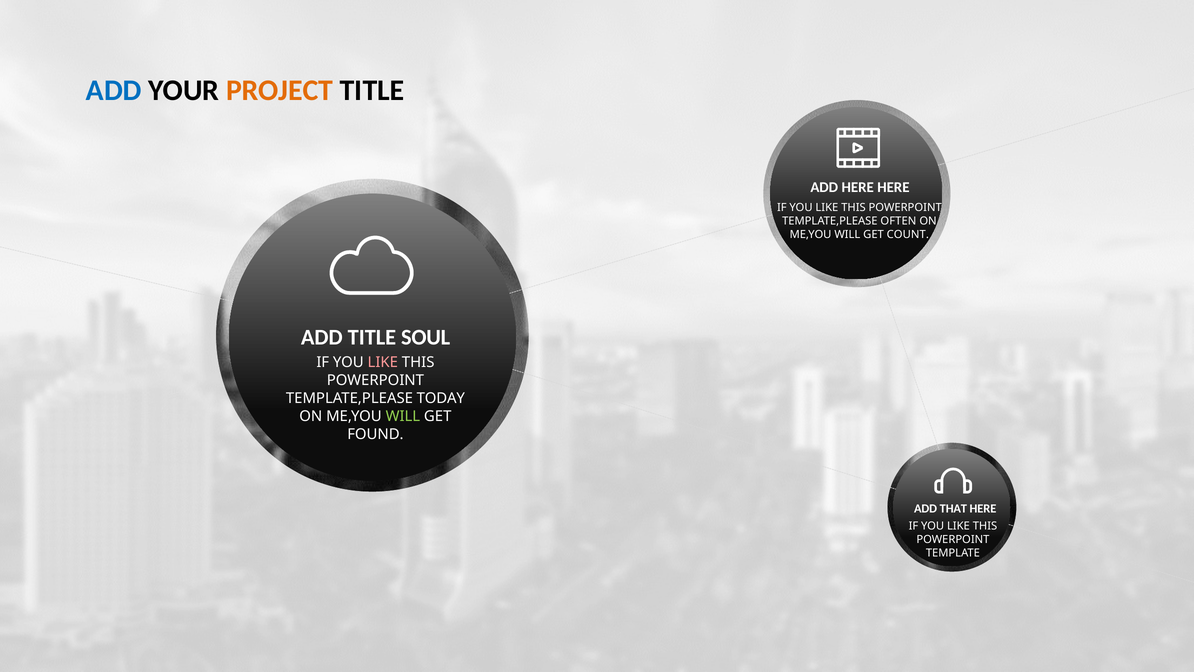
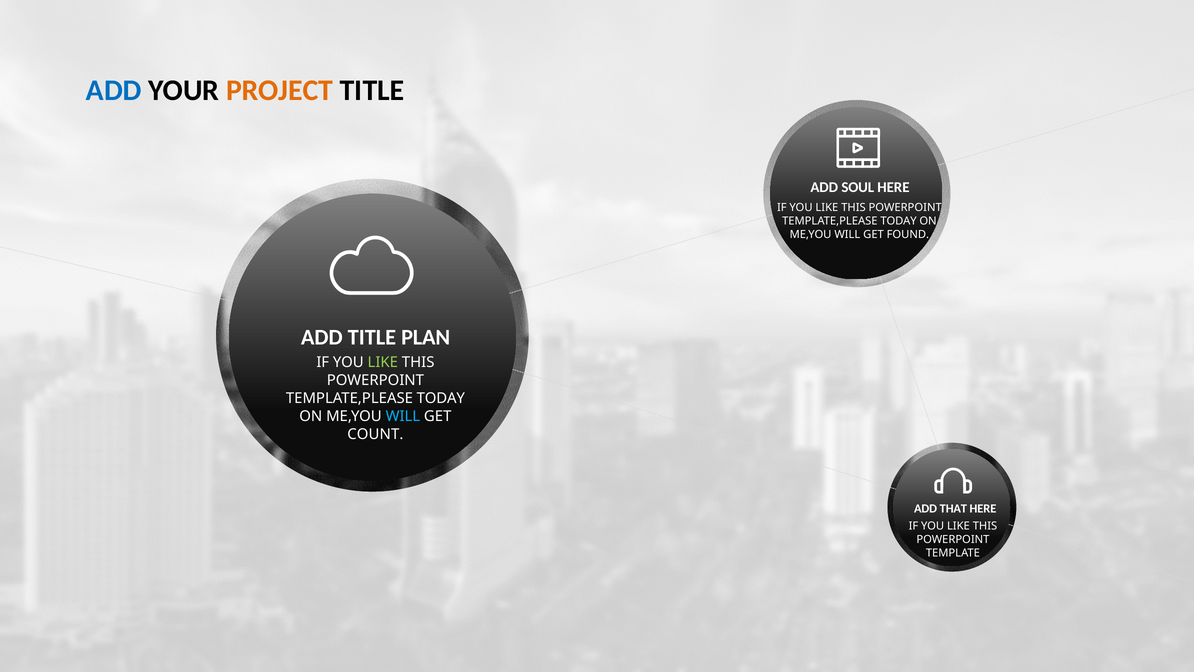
ADD HERE: HERE -> SOUL (858, 187)
OFTEN: OFTEN -> TODAY (899, 221)
COUNT: COUNT -> FOUND (908, 234)
SOUL: SOUL -> PLAN (426, 337)
LIKE colour: pink -> light green (383, 362)
WILL colour: light green -> light blue (403, 416)
FOUND: FOUND -> COUNT (375, 434)
